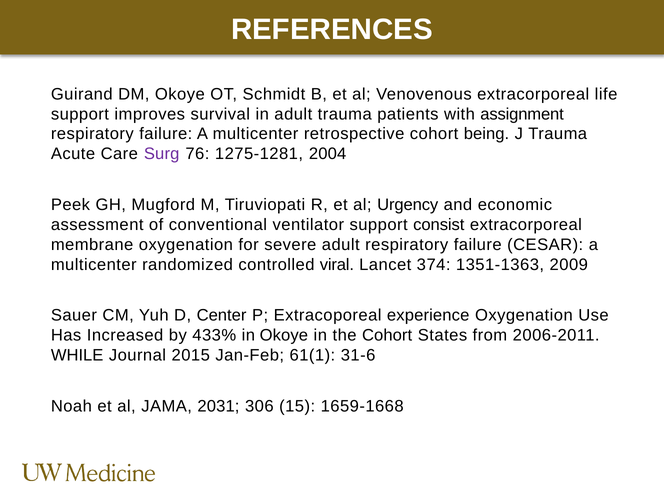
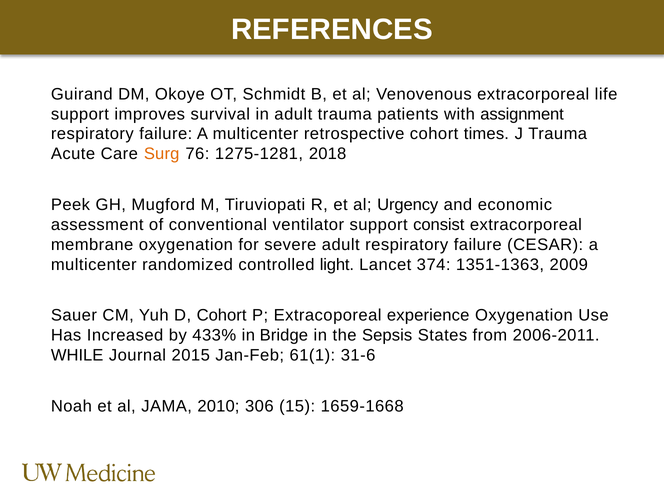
being: being -> times (486, 134)
Surg colour: purple -> orange (162, 154)
2004: 2004 -> 2018 (328, 154)
viral: viral -> light (337, 265)
D Center: Center -> Cohort (222, 315)
in Okoye: Okoye -> Bridge (284, 335)
the Cohort: Cohort -> Sepsis (387, 335)
2031: 2031 -> 2010 (218, 406)
